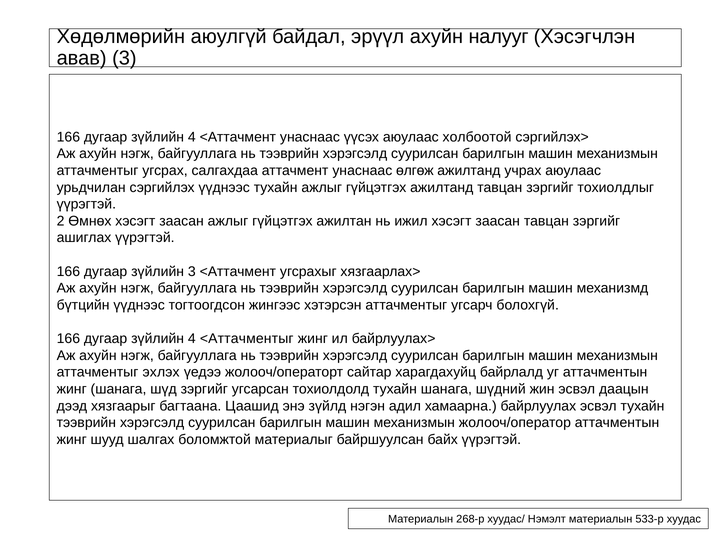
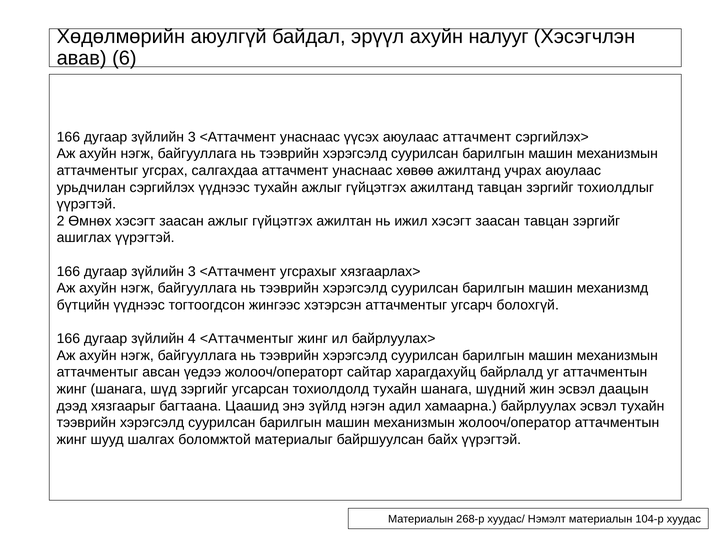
авав 3: 3 -> 6 (124, 58)
4: 4 -> 3 (192, 137)
аюулаас холбоотой: холбоотой -> аттачмент (477, 137)
өлгөж: өлгөж -> хөвөө (415, 171)
эхлэх: эхлэх -> авсан (161, 372)
533-р: 533-р -> 104-р (650, 519)
